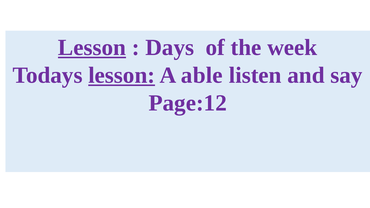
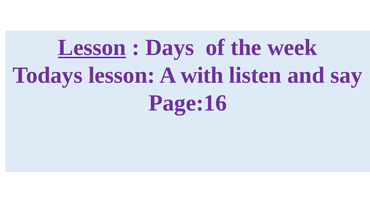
lesson underline: present -> none (122, 75)
able: able -> with (202, 75)
Page:12: Page:12 -> Page:16 (188, 103)
